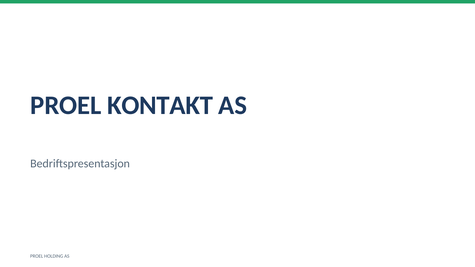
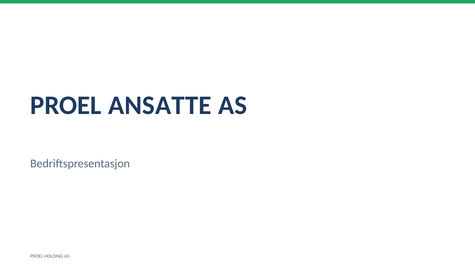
KONTAKT: KONTAKT -> ANSATTE (160, 105)
